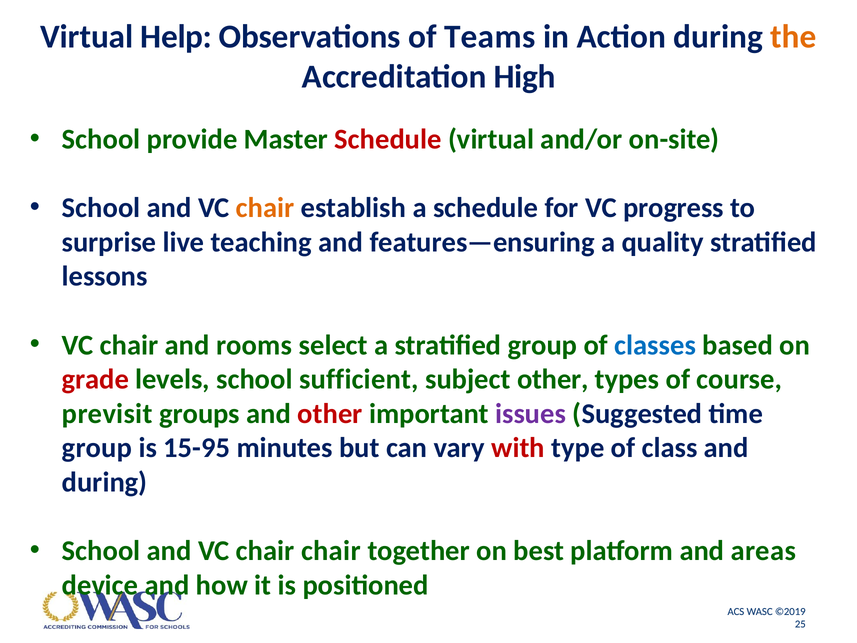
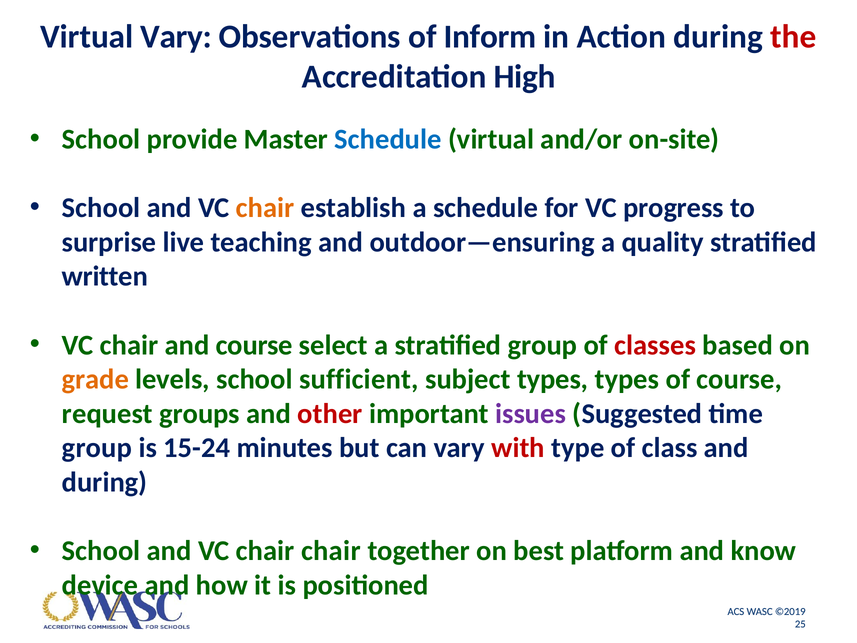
Virtual Help: Help -> Vary (176, 37)
Teams: Teams -> Inform (490, 37)
the colour: orange -> red (793, 37)
Schedule colour: red -> blue (388, 139)
features—ensuring: features—ensuring -> outdoor—ensuring (482, 242)
lessons: lessons -> written (105, 276)
and rooms: rooms -> course (254, 345)
classes colour: blue -> red (655, 345)
grade colour: red -> orange (95, 379)
subject other: other -> types (553, 379)
previsit: previsit -> request (107, 414)
15-95: 15-95 -> 15-24 (197, 448)
areas: areas -> know (763, 551)
